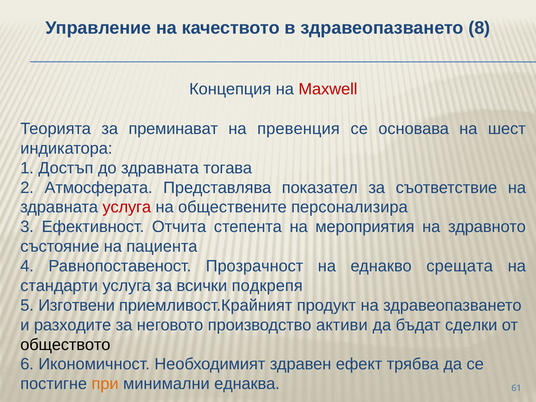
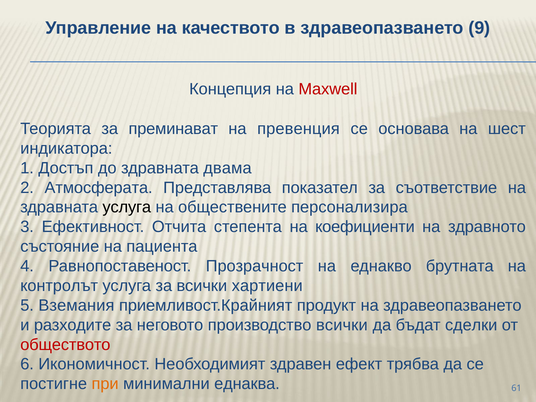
8: 8 -> 9 (479, 28)
тогава: тогава -> двама (227, 168)
услуга colour: red -> black (127, 207)
мероприятия: мероприятия -> коефициенти (365, 227)
срещата: срещата -> брутната (460, 266)
стандарти: стандарти -> контролът (59, 286)
подкрепя: подкрепя -> хартиени (267, 286)
Изготвени: Изготвени -> Вземания (76, 305)
производство активи: активи -> всички (342, 325)
обществото colour: black -> red (65, 345)
